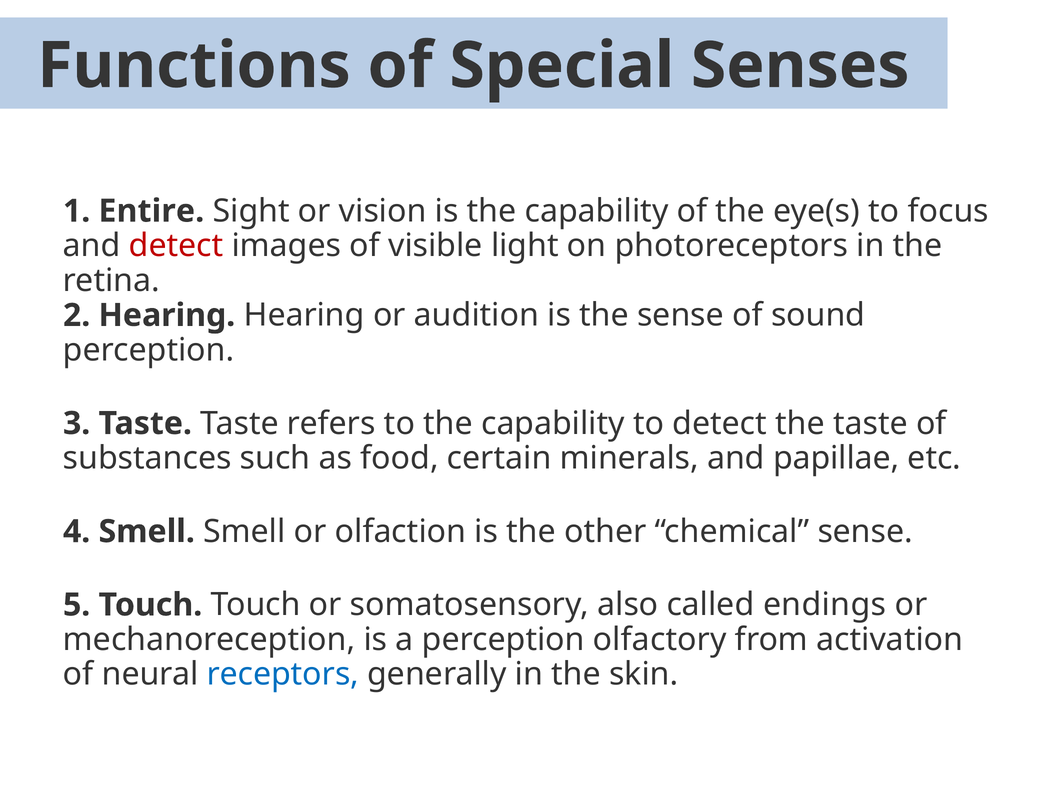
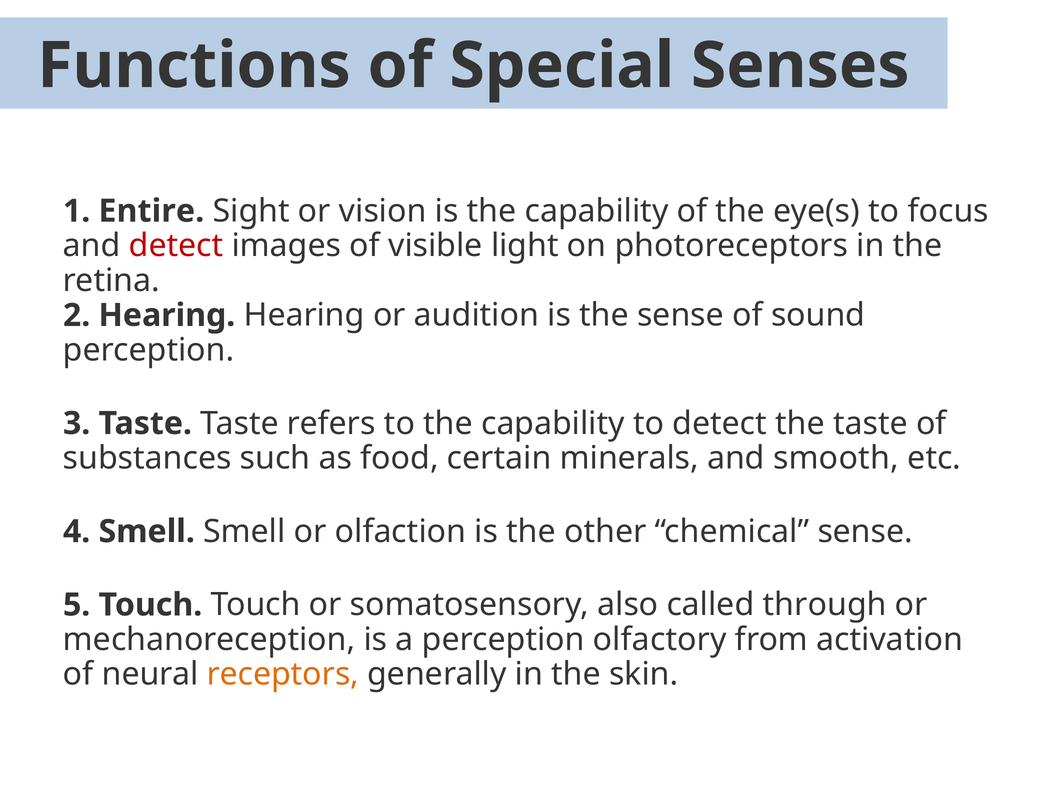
papillae: papillae -> smooth (836, 458)
endings: endings -> through (825, 605)
receptors colour: blue -> orange (283, 674)
